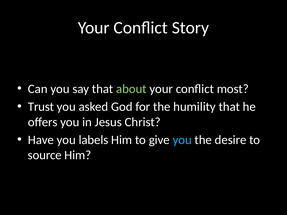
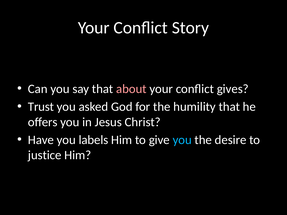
about colour: light green -> pink (131, 89)
most: most -> gives (233, 89)
source: source -> justice (45, 155)
